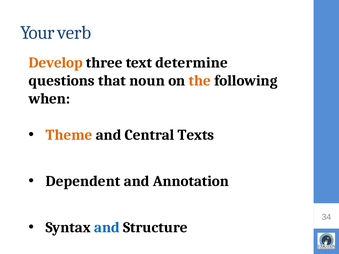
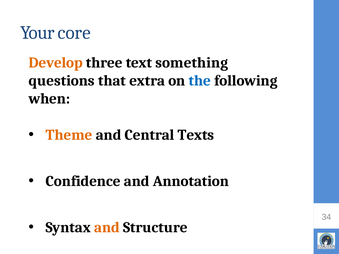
verb: verb -> core (74, 33)
determine: determine -> something (192, 63)
noun: noun -> extra (147, 81)
the colour: orange -> blue (200, 81)
Dependent: Dependent -> Confidence (83, 181)
and colour: blue -> orange (107, 228)
